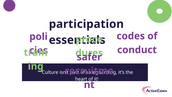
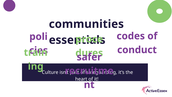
participation: participation -> communities (86, 24)
